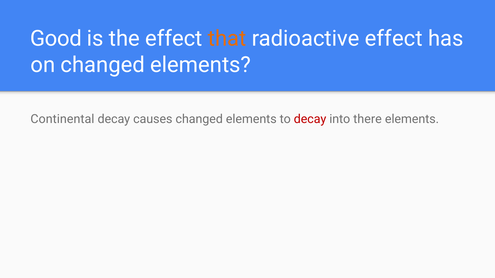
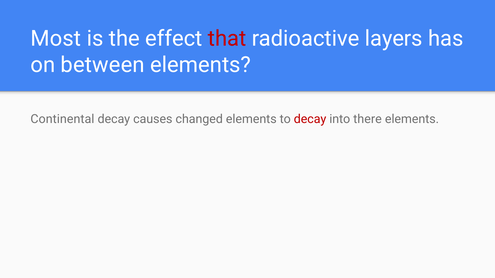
Good: Good -> Most (56, 39)
that colour: orange -> red (227, 39)
radioactive effect: effect -> layers (394, 39)
on changed: changed -> between (103, 65)
